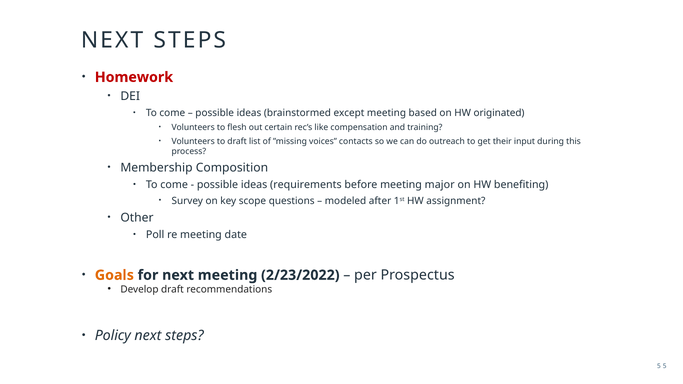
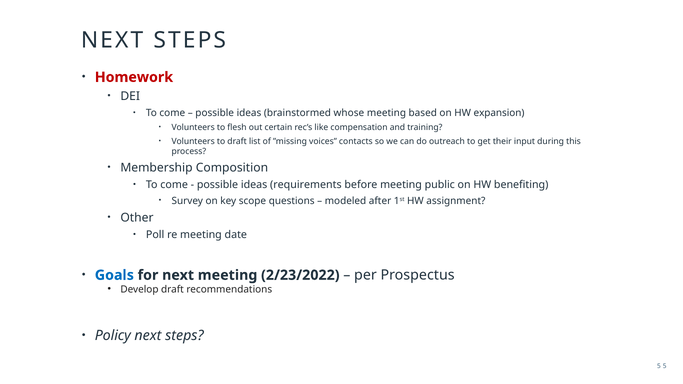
except: except -> whose (349, 113)
originated: originated -> expansion (499, 113)
major: major -> public (440, 185)
Goals colour: orange -> blue (114, 275)
